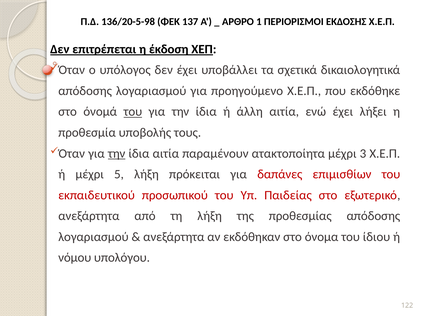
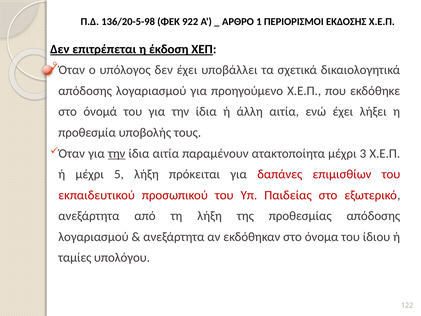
137: 137 -> 922 (190, 22)
του underline: present -> none (133, 112)
νόμου: νόμου -> ταμίες (75, 257)
